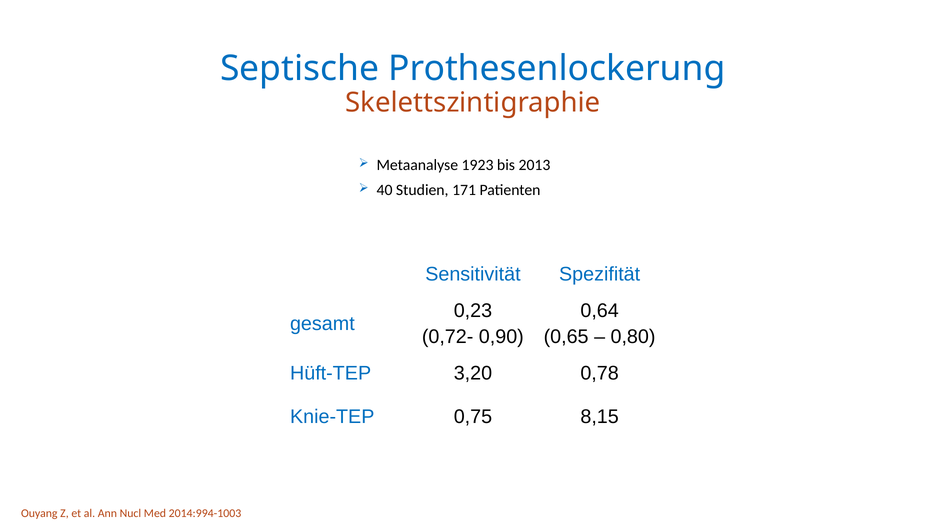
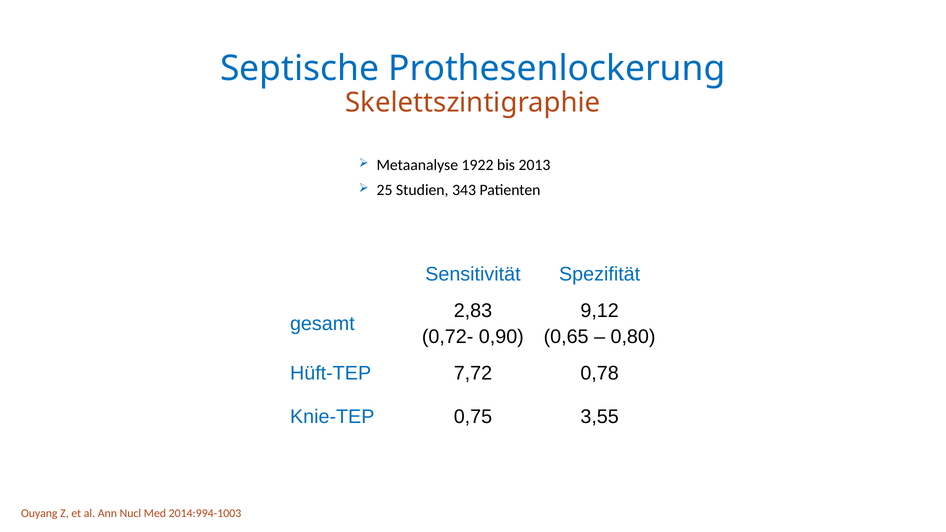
1923: 1923 -> 1922 (478, 165)
40: 40 -> 25 (385, 190)
171: 171 -> 343 (464, 190)
0,23: 0,23 -> 2,83 (473, 311)
0,64: 0,64 -> 9,12 (600, 311)
3,20: 3,20 -> 7,72 (473, 373)
8,15: 8,15 -> 3,55 (600, 417)
